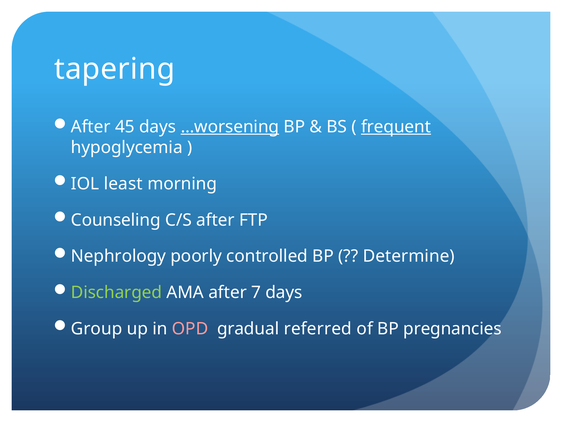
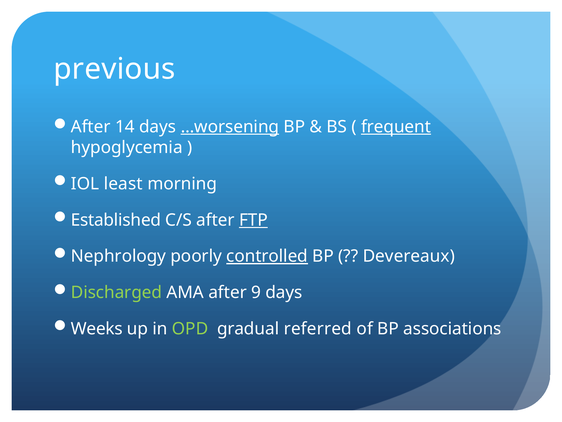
tapering: tapering -> previous (115, 69)
45: 45 -> 14 (125, 127)
Counseling: Counseling -> Established (116, 220)
FTP underline: none -> present (253, 220)
controlled underline: none -> present (267, 256)
Determine: Determine -> Devereaux (409, 256)
7: 7 -> 9 (256, 292)
Group: Group -> Weeks (97, 328)
OPD colour: pink -> light green (190, 328)
pregnancies: pregnancies -> associations (452, 328)
